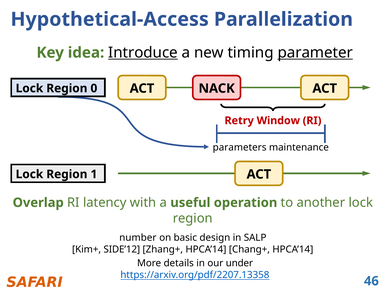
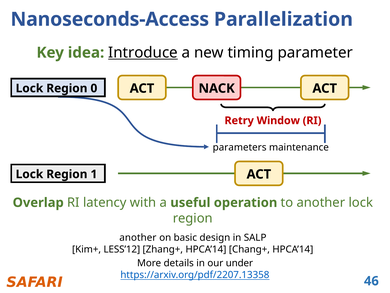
Hypothetical-Access: Hypothetical-Access -> Nanoseconds-Access (110, 19)
parameter underline: present -> none (315, 53)
number: number -> another (138, 237)
SIDE’12: SIDE’12 -> LESS’12 (122, 249)
